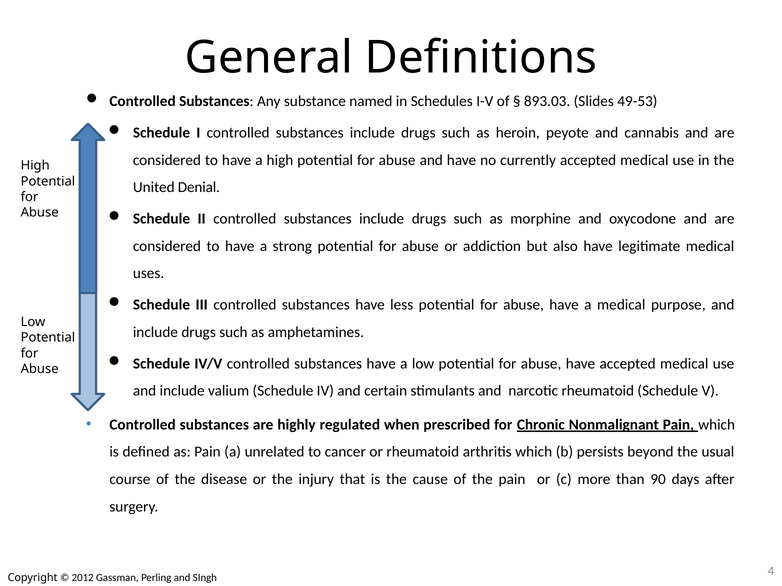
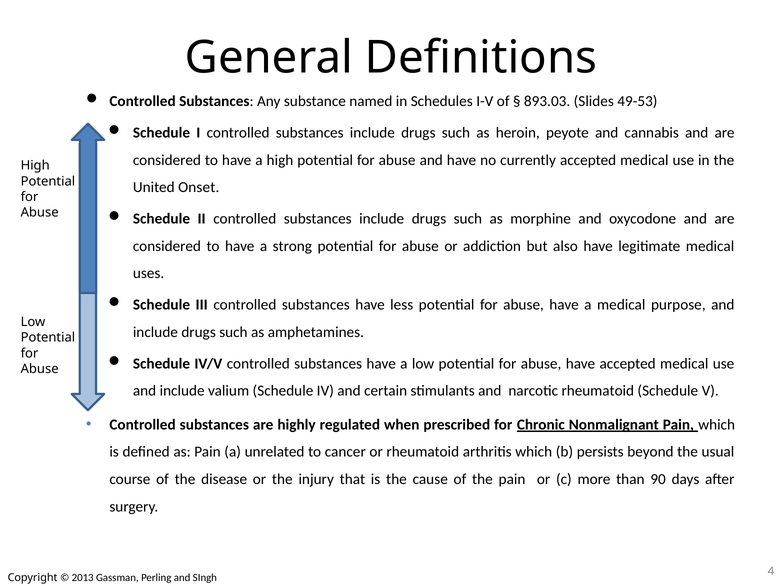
Denial: Denial -> Onset (199, 188)
2012: 2012 -> 2013 (83, 578)
